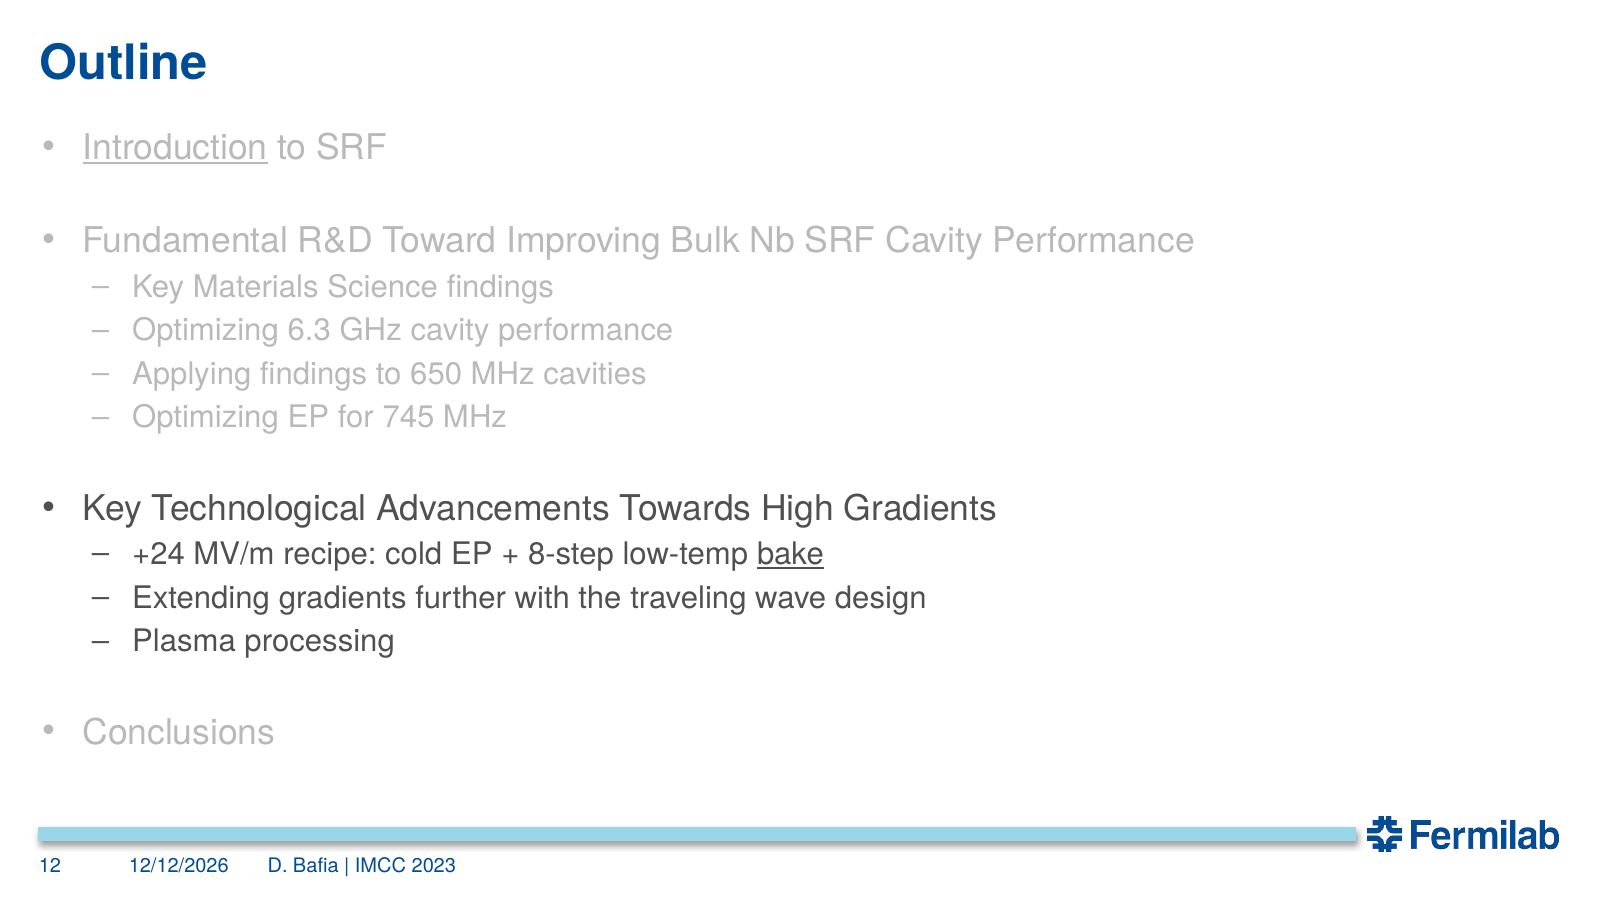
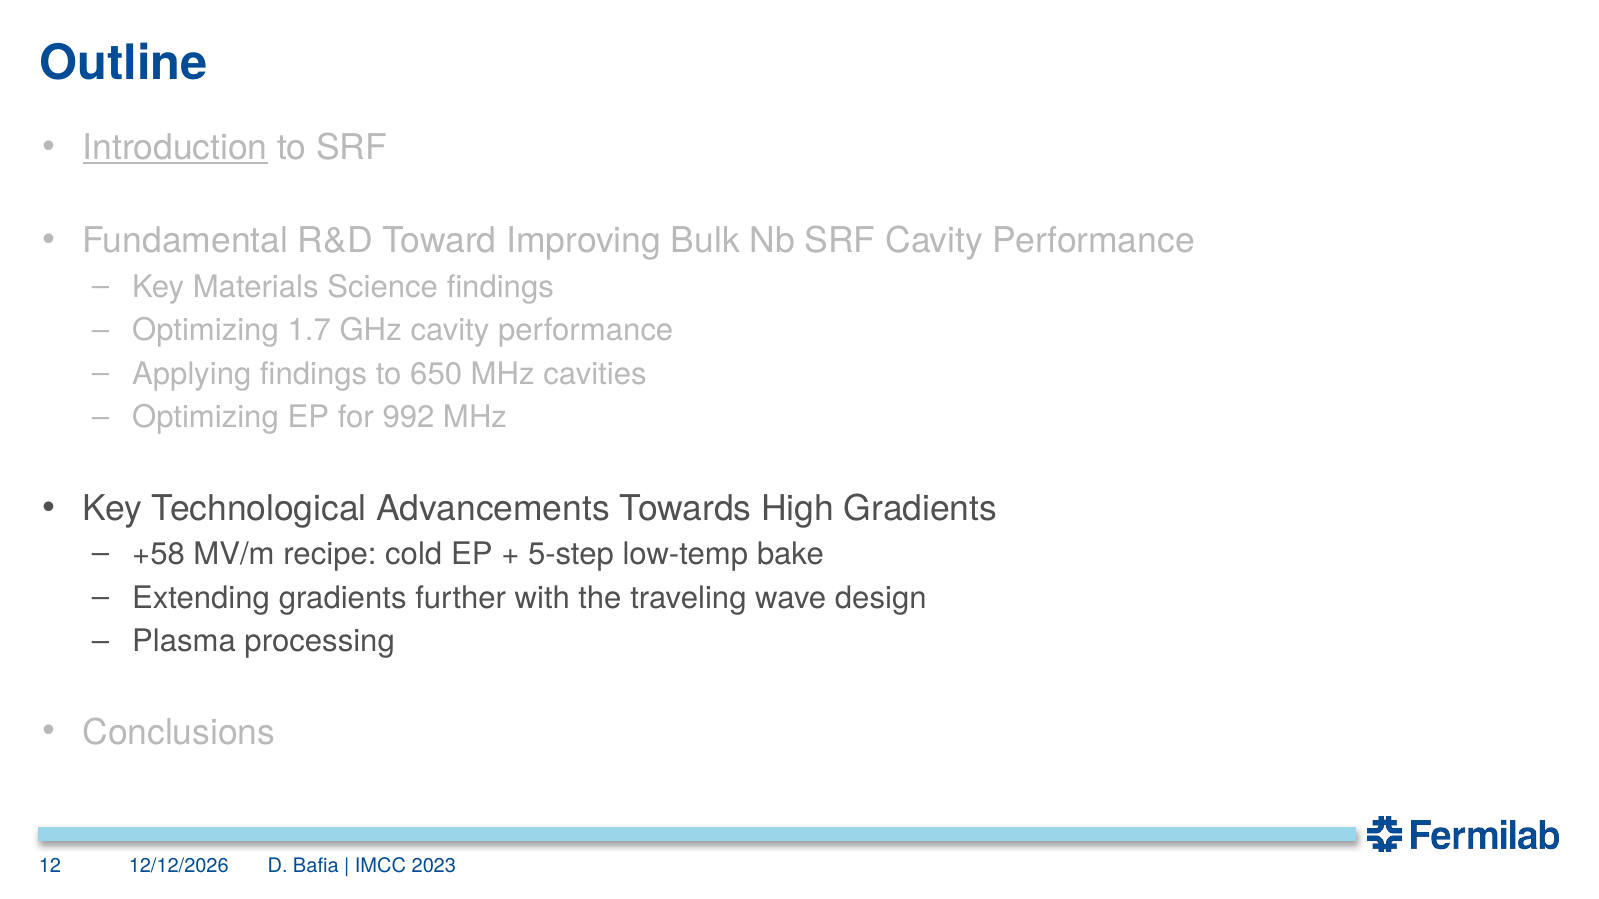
6.3: 6.3 -> 1.7 (309, 331)
745: 745 -> 992 (409, 418)
+24: +24 -> +58 (158, 555)
8-step: 8-step -> 5-step (571, 555)
bake underline: present -> none (791, 555)
